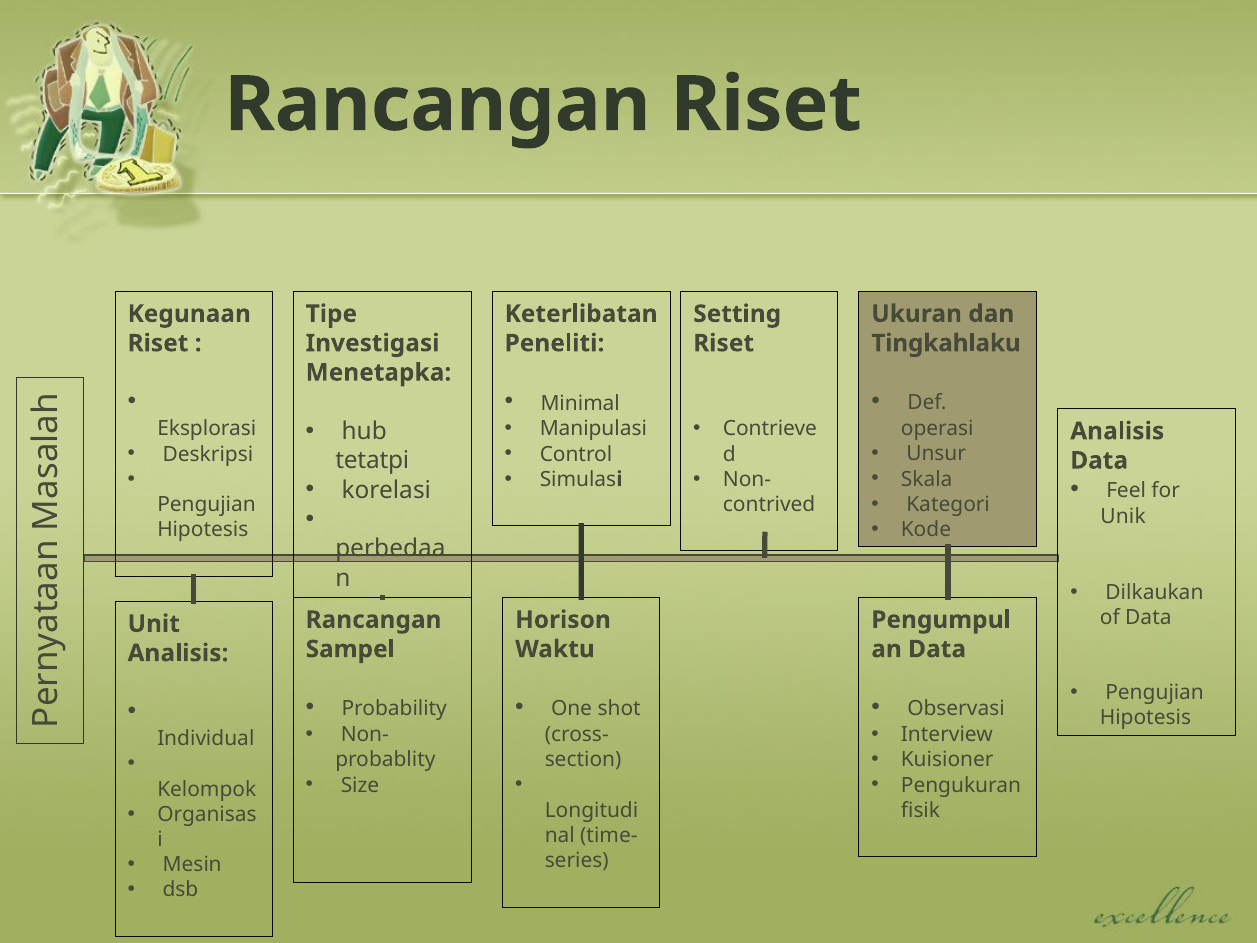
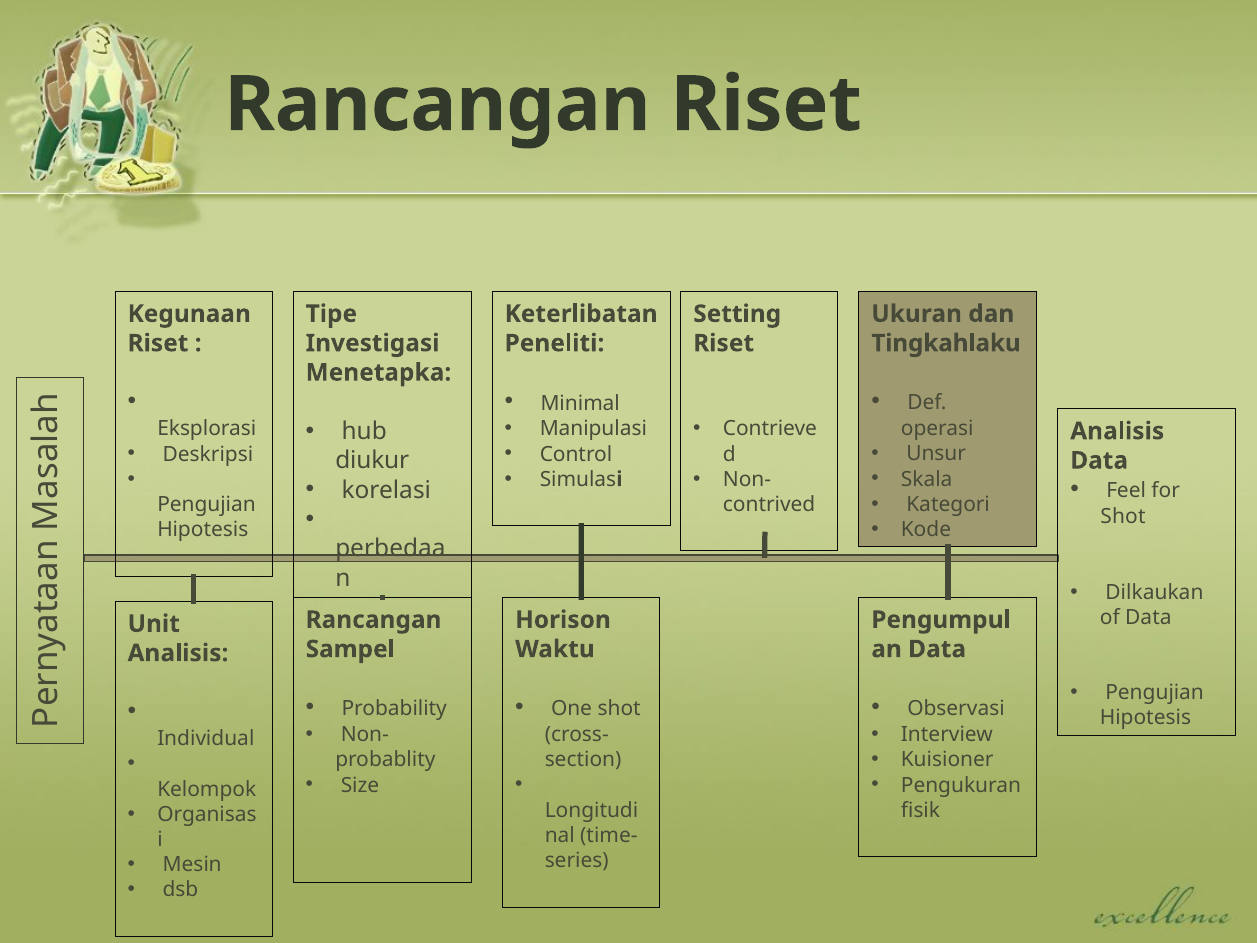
tetatpi: tetatpi -> diukur (372, 460)
Unik: Unik -> Shot (1123, 517)
